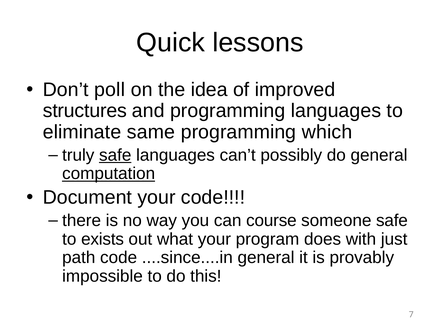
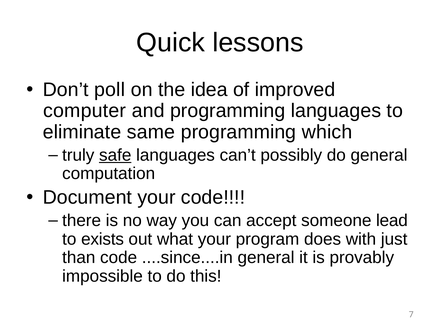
structures: structures -> computer (85, 111)
computation underline: present -> none (109, 174)
course: course -> accept (271, 221)
someone safe: safe -> lead (392, 221)
path: path -> than (79, 258)
